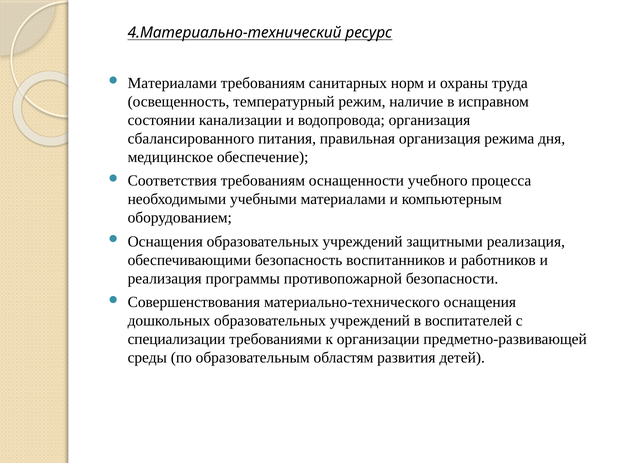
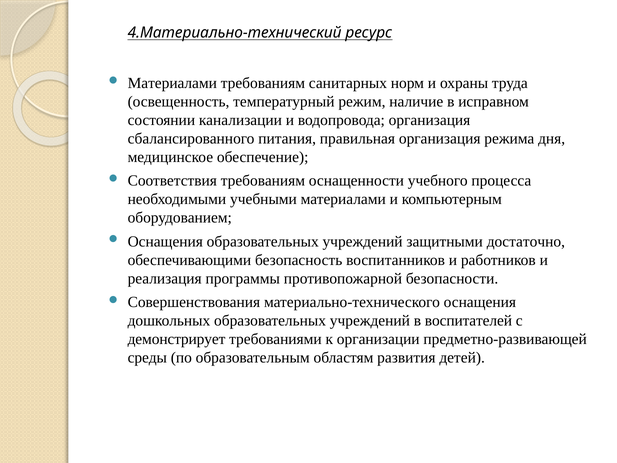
защитными реализация: реализация -> достаточно (526, 241)
специализации: специализации -> демонстрирует (177, 339)
